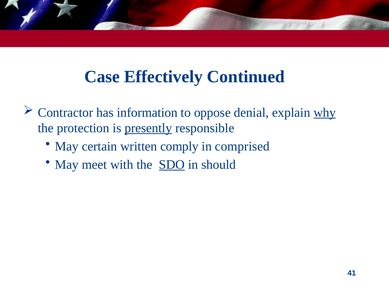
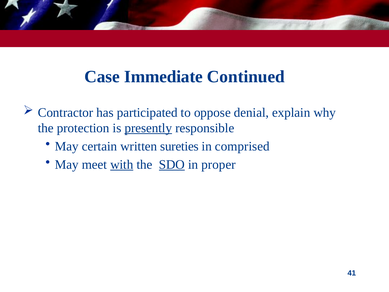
Effectively: Effectively -> Immediate (163, 76)
information: information -> participated (147, 112)
why underline: present -> none (325, 112)
comply: comply -> sureties (179, 146)
with underline: none -> present (122, 164)
should: should -> proper (219, 164)
